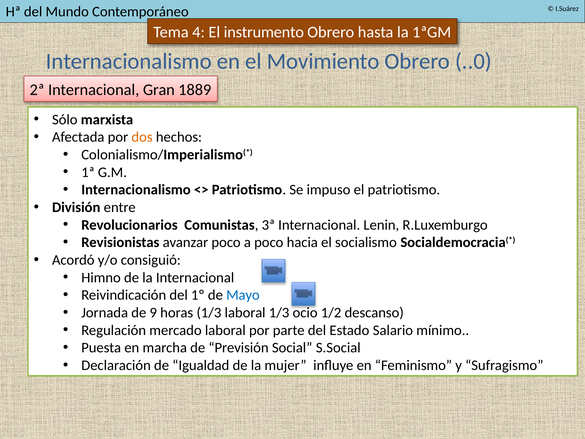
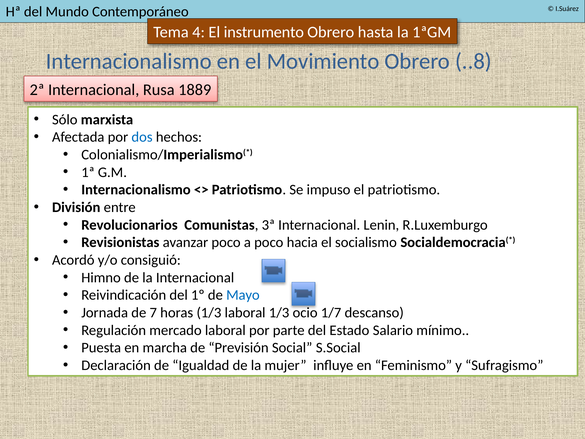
..0: ..0 -> ..8 (473, 61)
Gran: Gran -> Rusa (159, 90)
dos colour: orange -> blue (142, 137)
9: 9 -> 7 (153, 313)
1/2: 1/2 -> 1/7 (331, 313)
